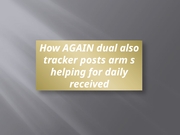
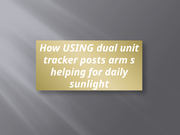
AGAIN: AGAIN -> USING (78, 48)
also: also -> unit (129, 48)
received: received -> sunlight (89, 84)
